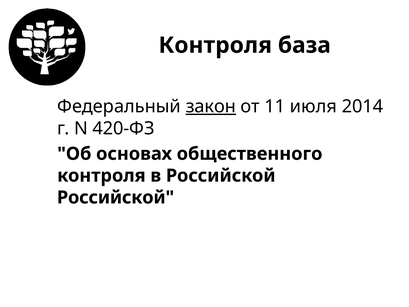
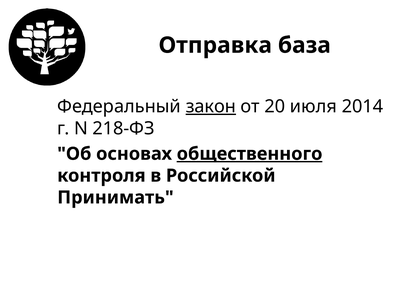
Контроля: Контроля -> Отправка (215, 45)
11: 11 -> 20 (275, 106)
420-ФЗ: 420-ФЗ -> 218-ФЗ (124, 128)
общественного underline: none -> present (250, 154)
Российской: Российской -> Принимать (115, 197)
